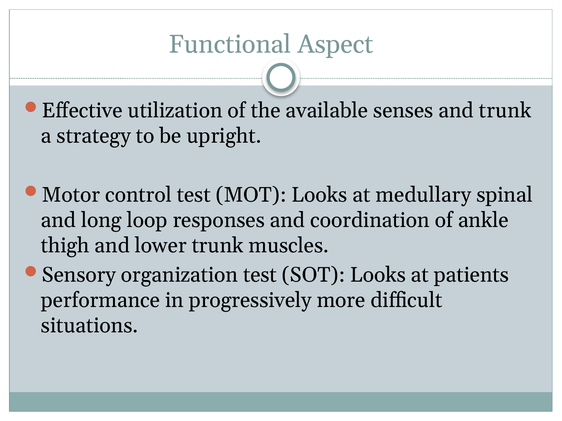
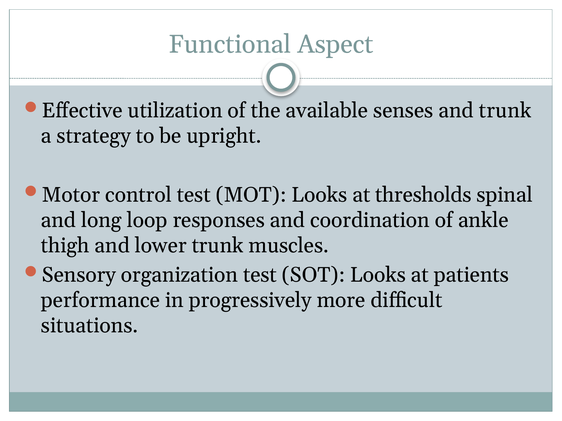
medullary: medullary -> thresholds (423, 195)
